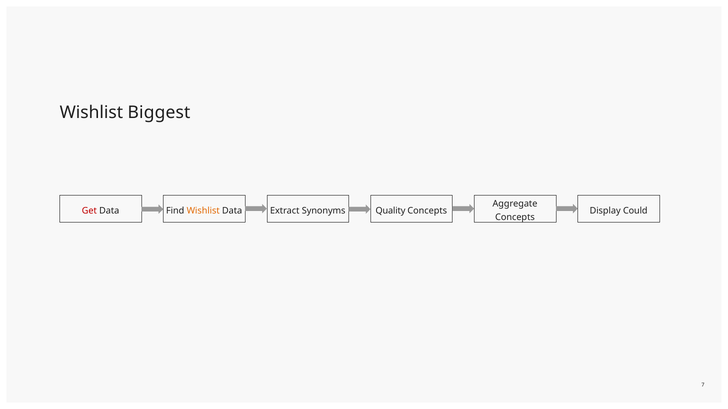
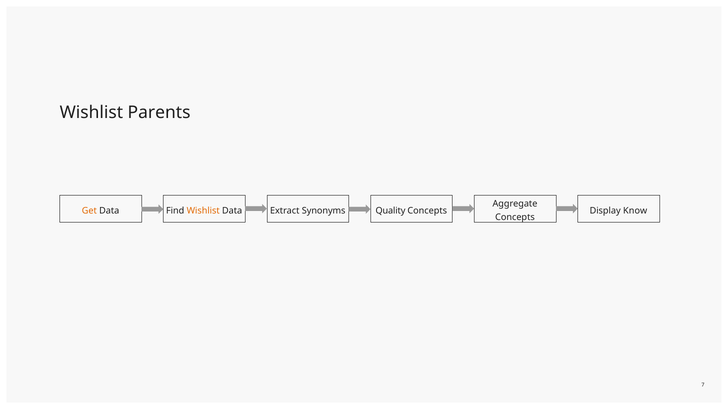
Biggest: Biggest -> Parents (159, 113)
Get colour: red -> orange (89, 211)
Could: Could -> Know (635, 211)
